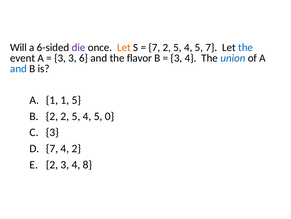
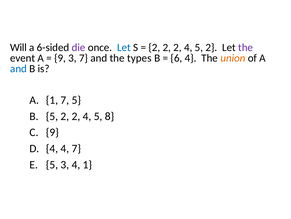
Let colour: orange -> blue (124, 47)
7: 7 -> 2 (154, 47)
5: 5 -> 2 (177, 47)
4 5 7: 7 -> 2 (211, 47)
the colour: blue -> purple (246, 47)
3: 3 -> 9 (60, 58)
3 6: 6 -> 7 (84, 58)
flavor: flavor -> types (139, 58)
3: 3 -> 6 (176, 58)
union colour: blue -> orange (233, 58)
1 1: 1 -> 7 (65, 100)
B 2: 2 -> 5 (52, 116)
5: 5 -> 2 (76, 116)
0: 0 -> 8 (110, 116)
3: 3 -> 9 (52, 132)
7: 7 -> 4 (52, 148)
4 2: 2 -> 7 (76, 148)
2: 2 -> 5 (52, 164)
4 8: 8 -> 1 (87, 164)
